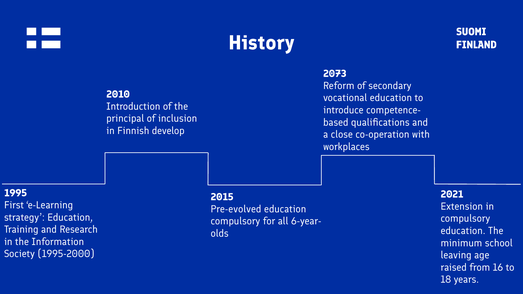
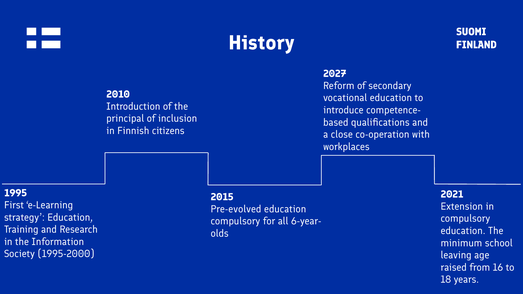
2073: 2073 -> 2027 (335, 74)
develop: develop -> citizens (168, 131)
